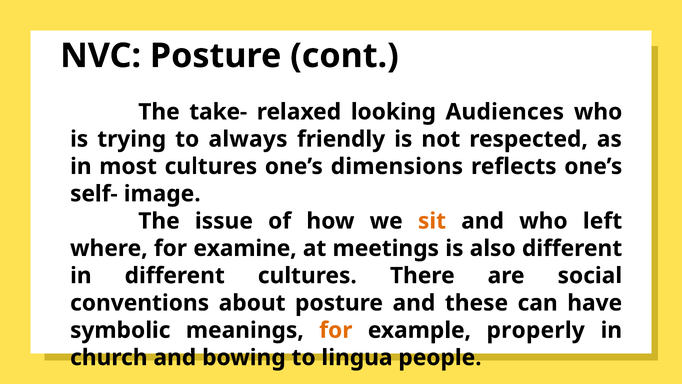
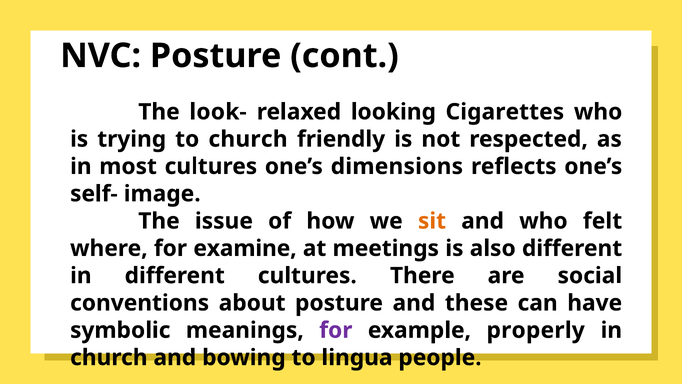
take-: take- -> look- (218, 112)
Audiences: Audiences -> Cigarettes (505, 112)
to always: always -> church (248, 139)
left: left -> felt (603, 221)
for colour: orange -> purple (336, 330)
